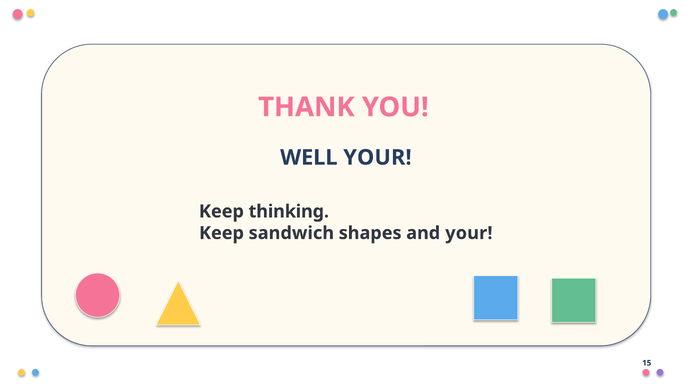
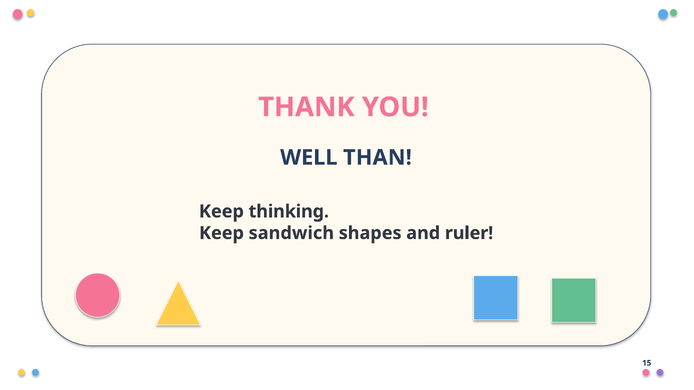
WELL YOUR: YOUR -> THAN (377, 158)
and your: your -> ruler (469, 233)
